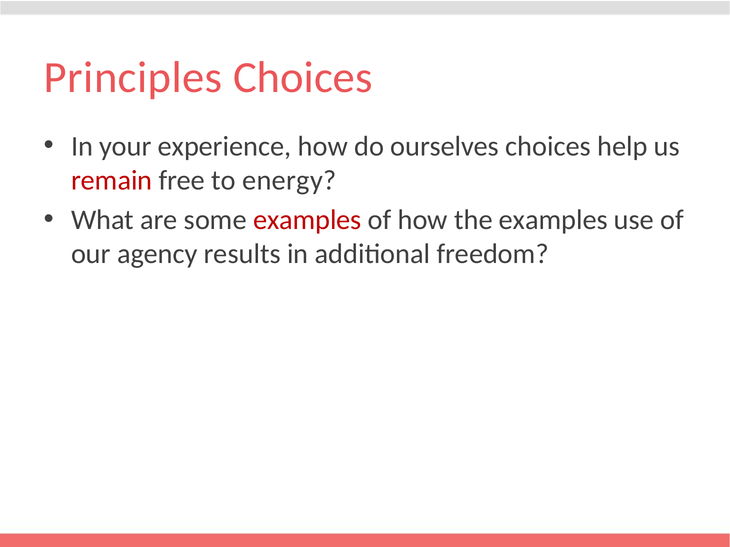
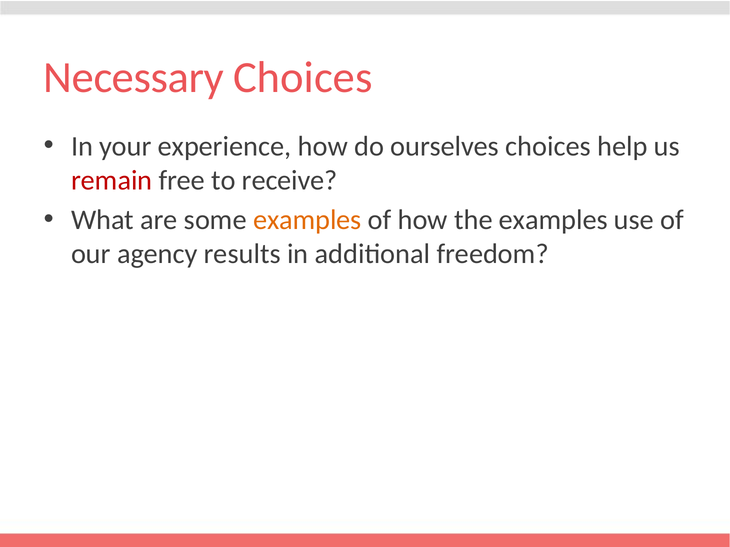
Principles: Principles -> Necessary (134, 78)
energy: energy -> receive (290, 180)
examples colour: red -> orange (307, 220)
